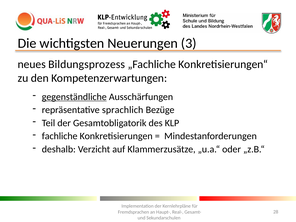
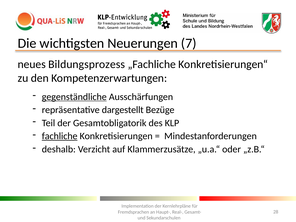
3: 3 -> 7 (189, 43)
sprachlich: sprachlich -> dargestellt (123, 110)
fachliche underline: none -> present (60, 136)
